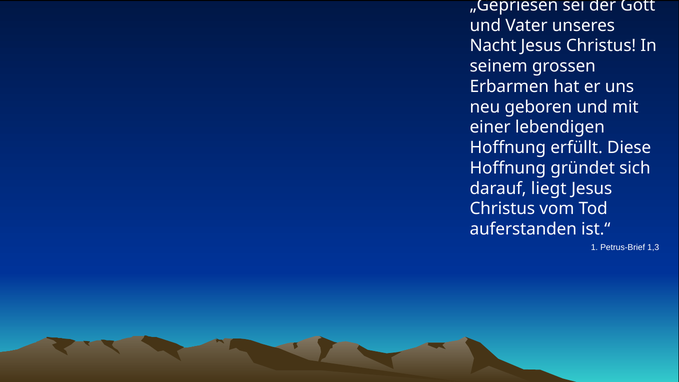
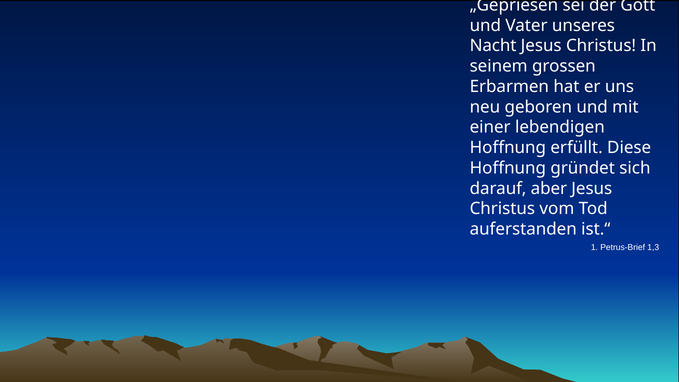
liegt: liegt -> aber (549, 188)
